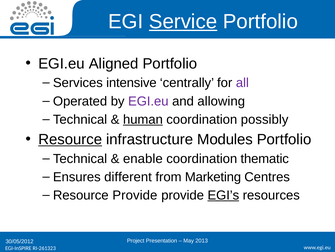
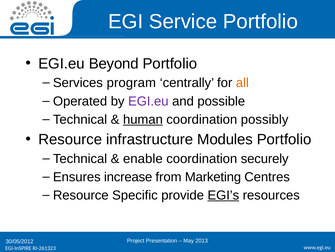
Service underline: present -> none (183, 22)
Aligned: Aligned -> Beyond (114, 63)
intensive: intensive -> program (131, 83)
all colour: purple -> orange (242, 83)
allowing: allowing -> possible (221, 101)
Resource underline: present -> none (70, 139)
thematic: thematic -> securely (265, 158)
different: different -> increase (128, 177)
Resource Provide: Provide -> Specific (135, 195)
